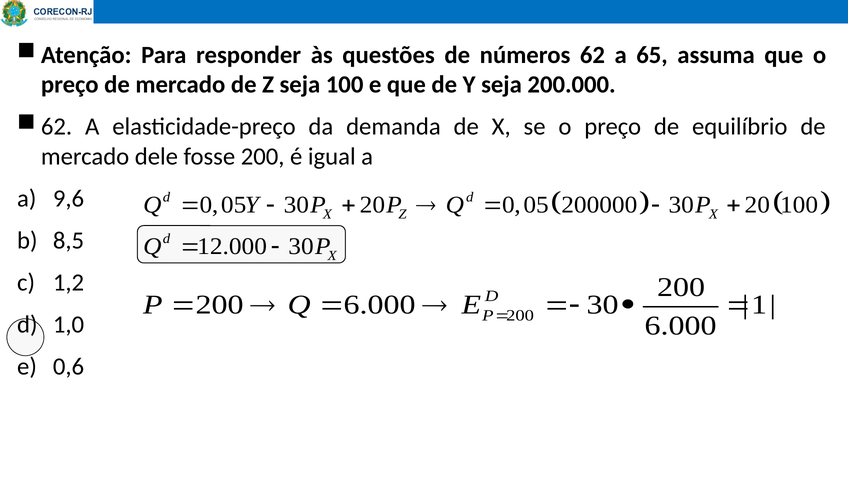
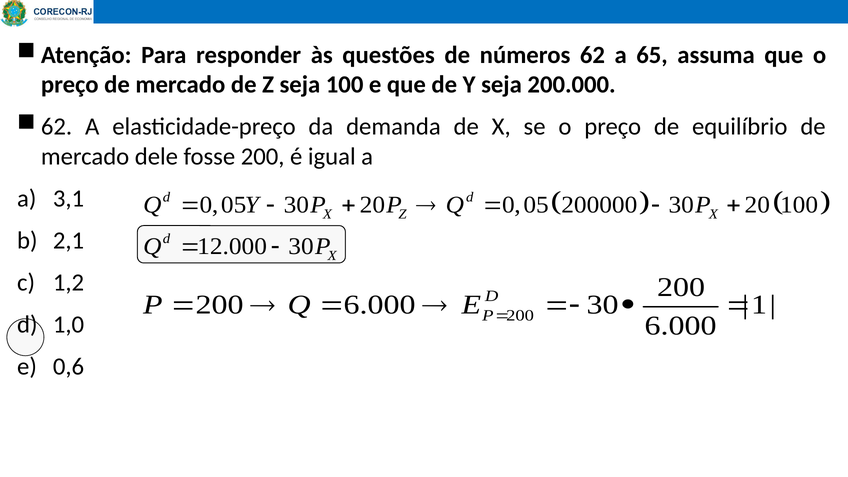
9,6: 9,6 -> 3,1 (68, 198)
8,5: 8,5 -> 2,1 (68, 241)
